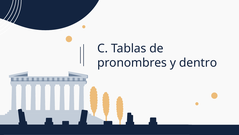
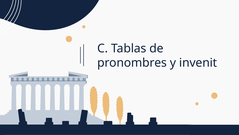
dentro: dentro -> invenit (198, 63)
